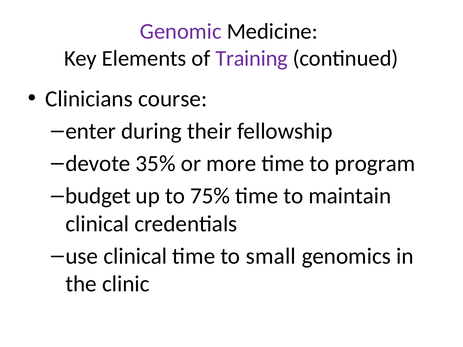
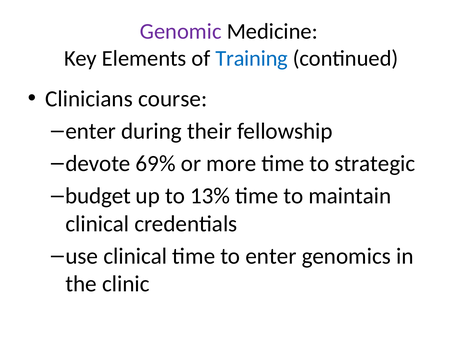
Training colour: purple -> blue (252, 58)
35%: 35% -> 69% (156, 164)
program: program -> strategic (375, 164)
75%: 75% -> 13% (210, 196)
to small: small -> enter (271, 256)
